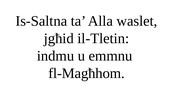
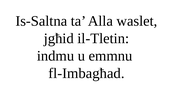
fl-Magħhom: fl-Magħhom -> fl-Imbagħad (86, 73)
